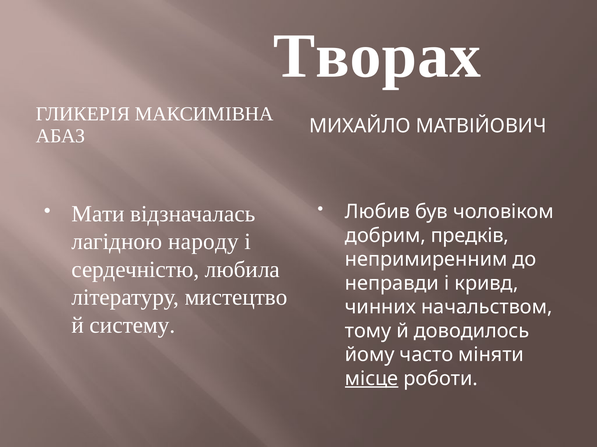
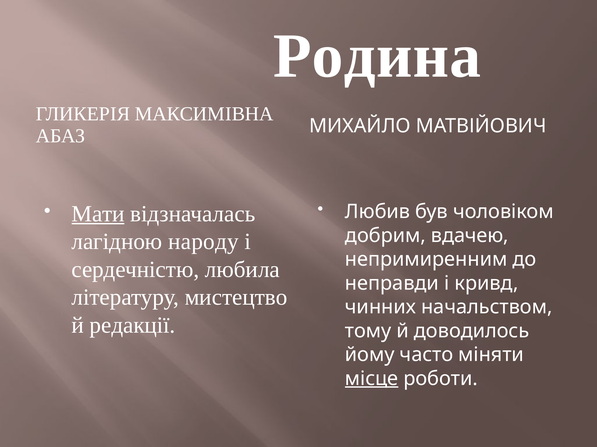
Творах: Творах -> Родина (377, 56)
Мати underline: none -> present (98, 214)
предків: предків -> вдачею (470, 236)
систему: систему -> редакції (133, 326)
